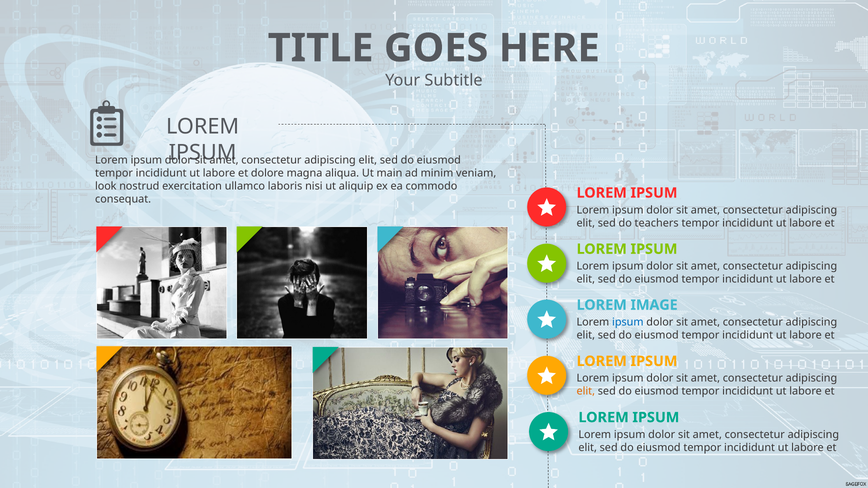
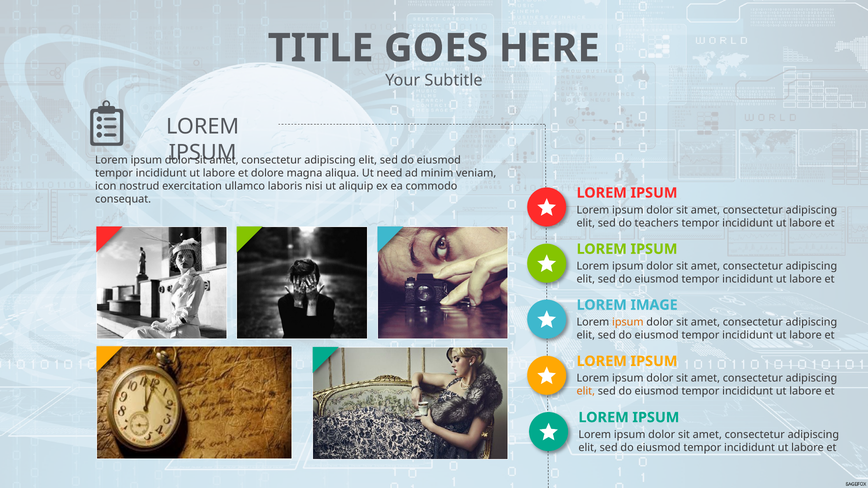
main: main -> need (389, 173)
look: look -> icon (106, 186)
ipsum colour: blue -> orange (628, 322)
